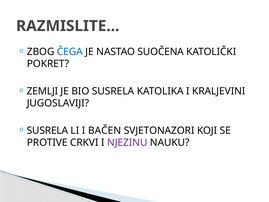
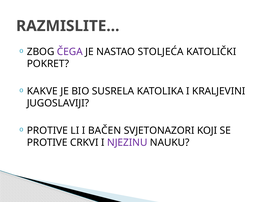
ČEGA colour: blue -> purple (70, 52)
SUOČENA: SUOČENA -> STOLJEĆA (161, 52)
ZEMLJI: ZEMLJI -> KAKVE (42, 91)
SUSRELA: SUSRELA -> PROTIVE (47, 130)
